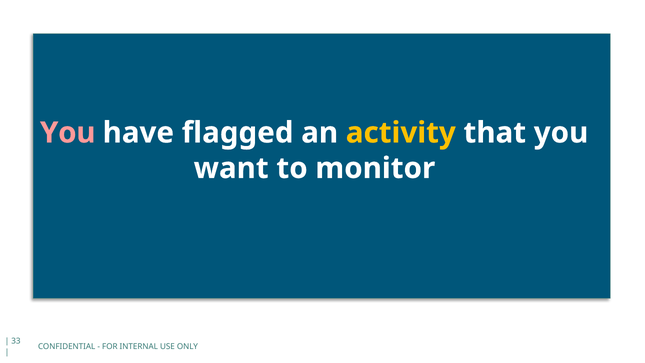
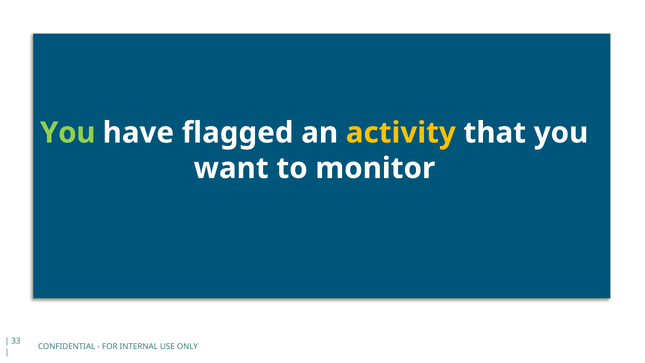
You colour: pink -> light green (68, 133)
